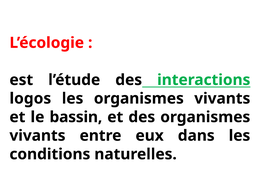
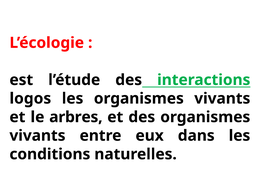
bassin: bassin -> arbres (76, 117)
